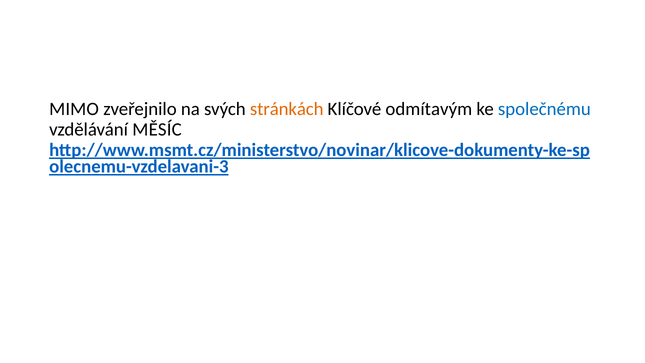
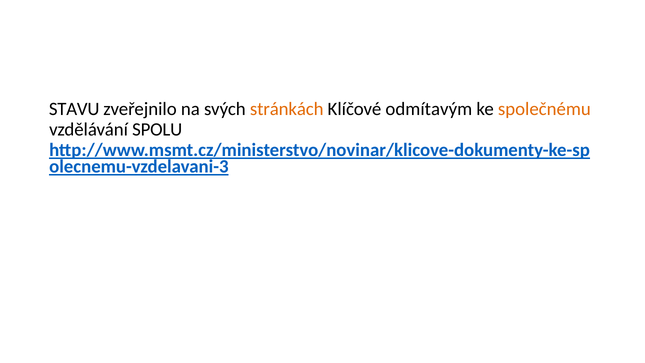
MIMO: MIMO -> STAVU (74, 109)
společnému colour: blue -> orange (544, 109)
MĚSÍC: MĚSÍC -> SPOLU (157, 129)
